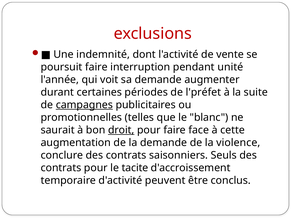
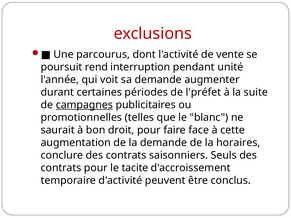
indemnité: indemnité -> parcourus (103, 55)
poursuit faire: faire -> rend (96, 67)
droit underline: present -> none (121, 130)
violence: violence -> horaires (238, 143)
